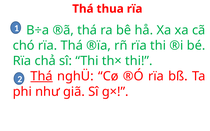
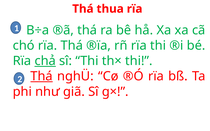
chả underline: none -> present (45, 61)
